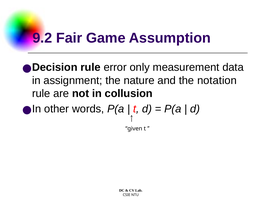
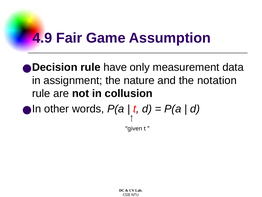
9.2: 9.2 -> 4.9 (42, 38)
error: error -> have (115, 67)
